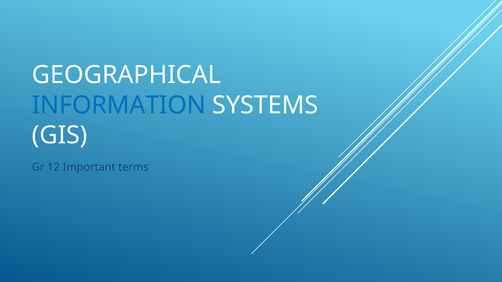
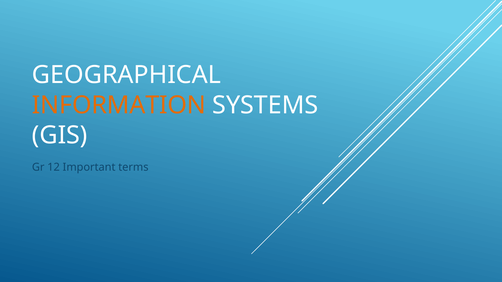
INFORMATION colour: blue -> orange (119, 105)
